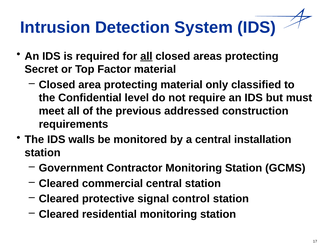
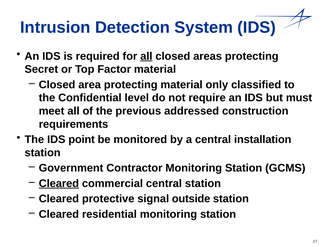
walls: walls -> point (82, 139)
Cleared underline: none -> present (59, 183)
control: control -> outside (191, 199)
